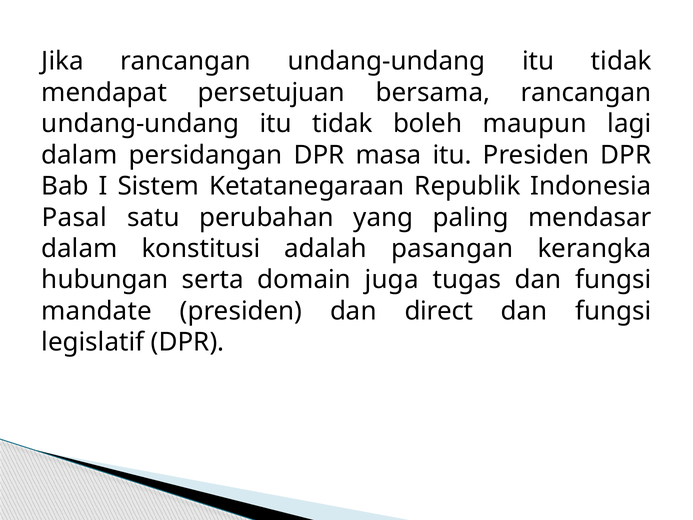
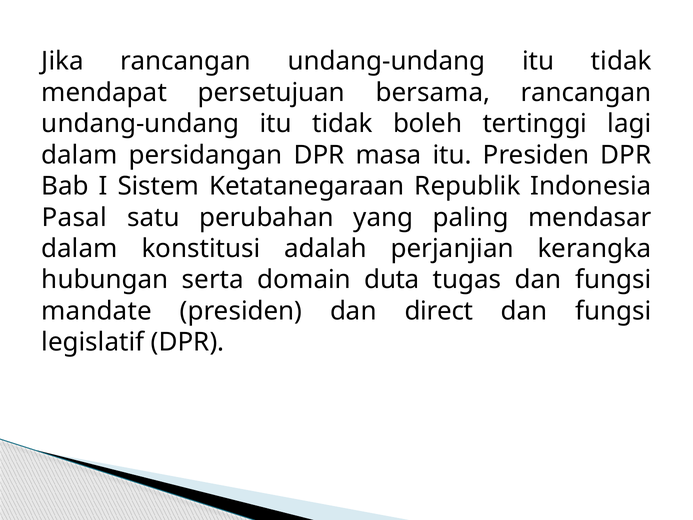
maupun: maupun -> tertinggi (535, 124)
pasangan: pasangan -> perjanjian (452, 249)
juga: juga -> duta (392, 280)
